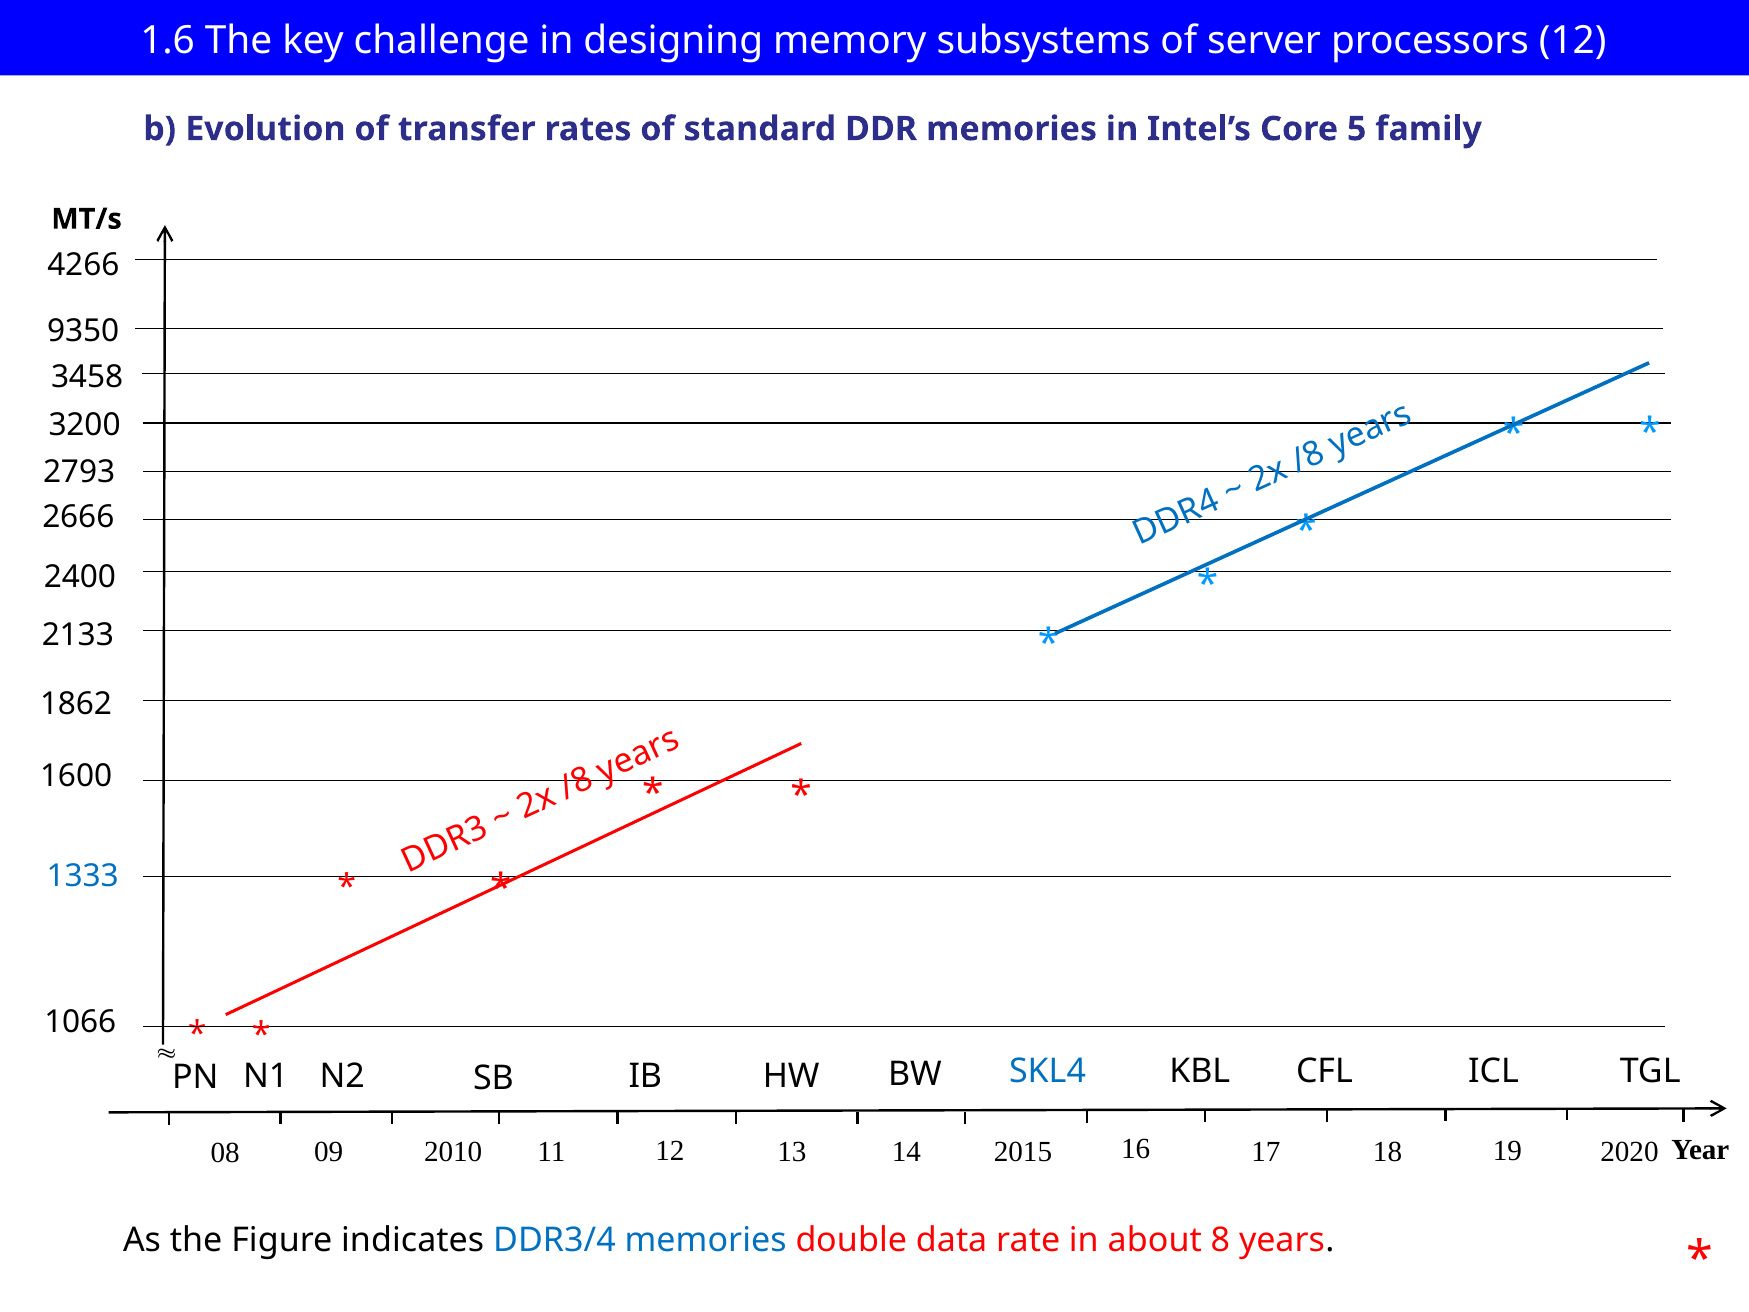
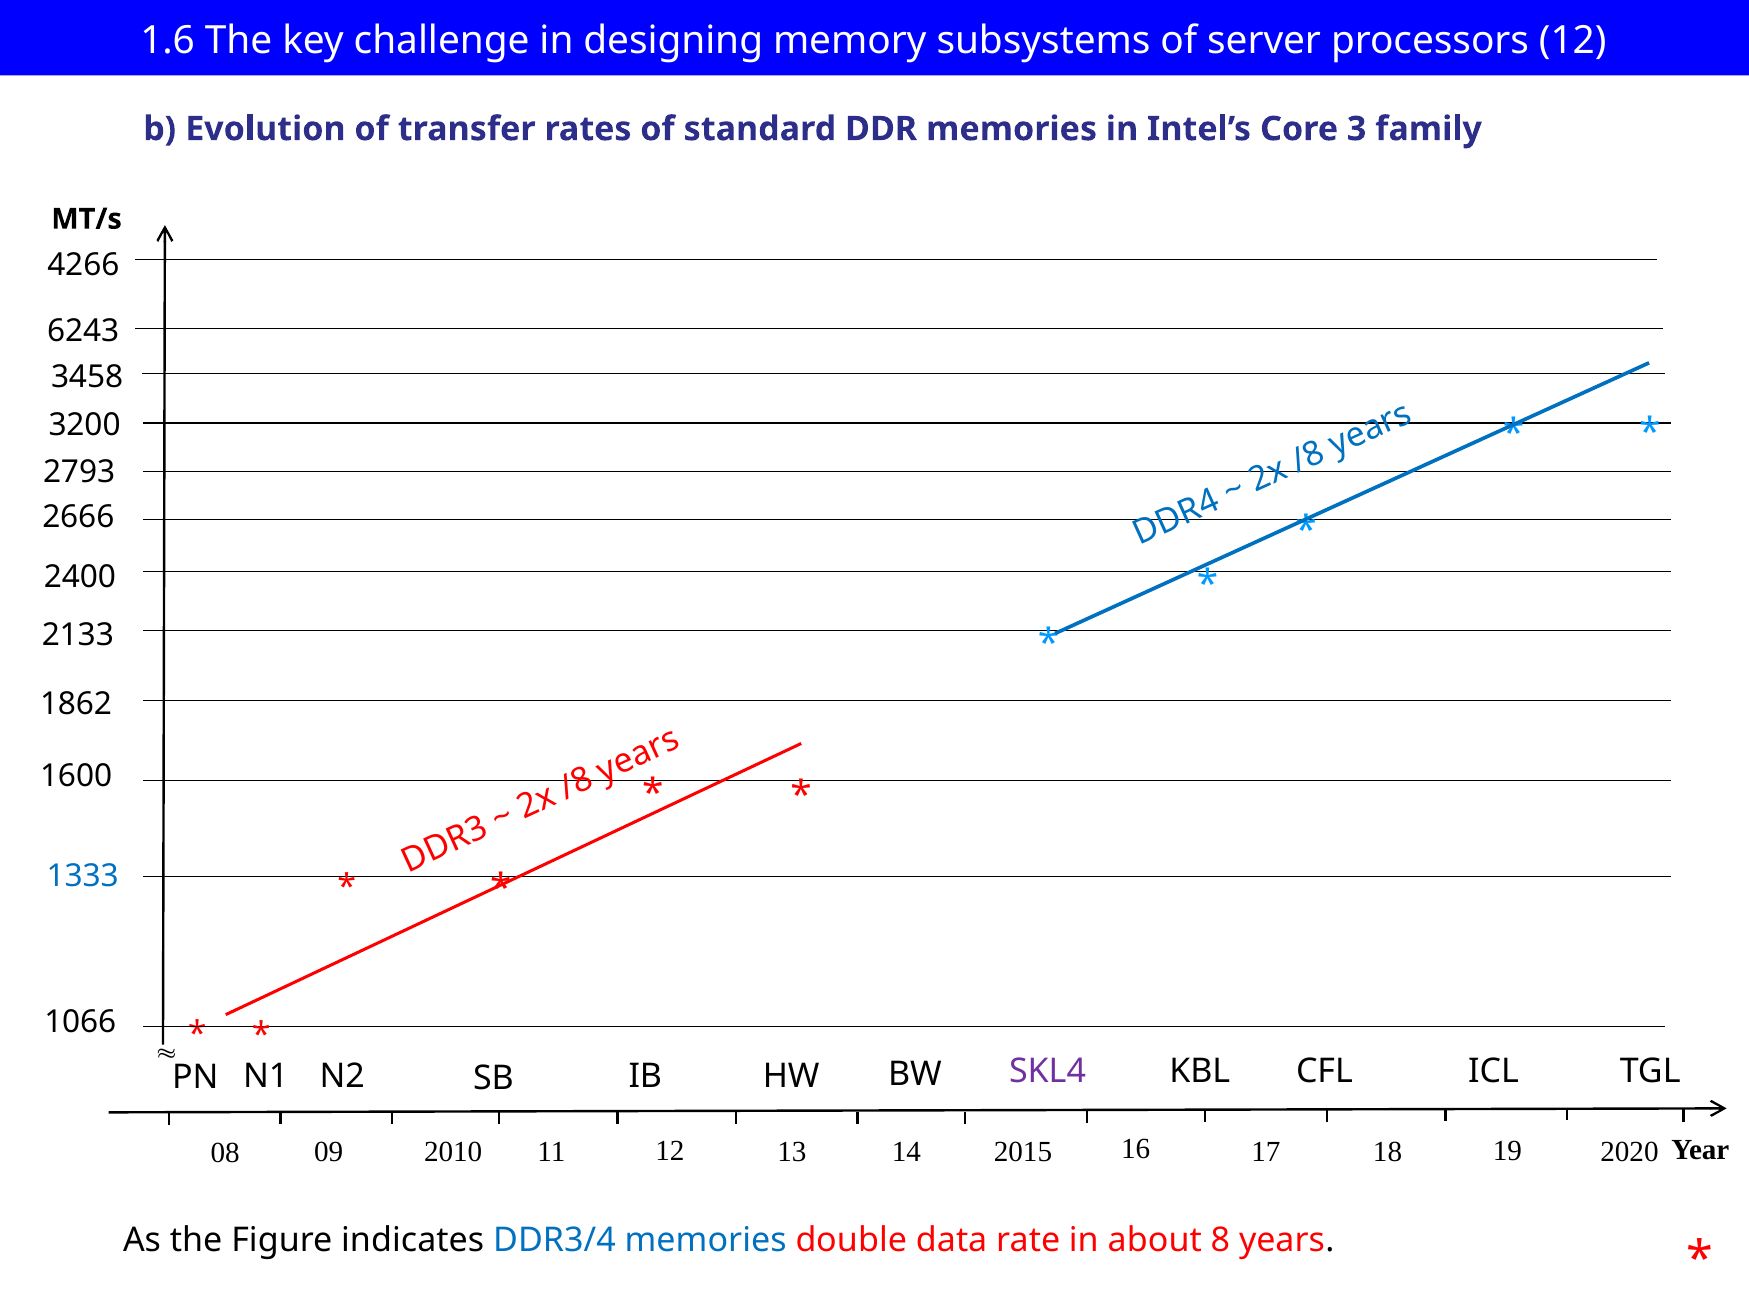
Core 5: 5 -> 3 (1357, 129)
9350: 9350 -> 6243 (83, 331)
SKL4 colour: blue -> purple (1048, 1071)
